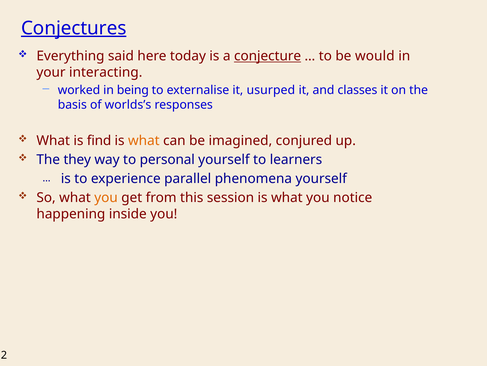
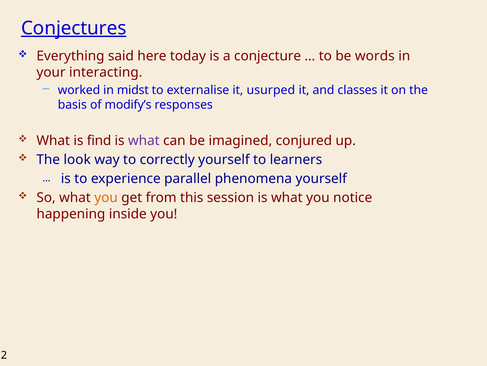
conjecture underline: present -> none (268, 56)
would: would -> words (375, 56)
being: being -> midst (133, 90)
worlds’s: worlds’s -> modify’s (128, 105)
what colour: orange -> purple (144, 140)
they: they -> look (77, 159)
personal: personal -> correctly (167, 159)
